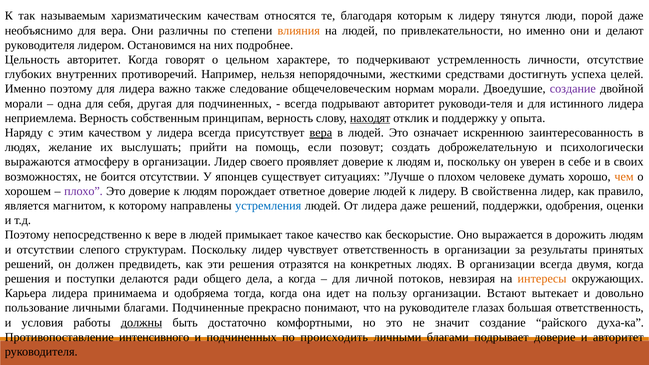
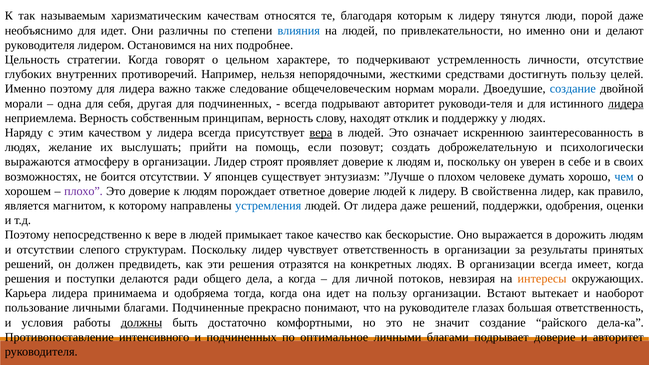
для вера: вера -> идет (114, 31)
влияния colour: orange -> blue (299, 31)
Цельность авторитет: авторитет -> стратегии (94, 60)
достигнуть успеха: успеха -> пользу (589, 74)
создание colour: purple -> blue (573, 89)
лидера underline: none -> present (626, 104)
находят underline: present -> none (370, 118)
у опыта: опыта -> людях (528, 118)
своего: своего -> строят (267, 162)
ситуациях: ситуациях -> энтузиазм (352, 177)
чем colour: orange -> blue (624, 177)
двумя: двумя -> имеет (594, 264)
довольно: довольно -> наоборот (620, 293)
духа-ка: духа-ка -> дела-ка (621, 323)
происходить: происходить -> оптимальное (334, 337)
